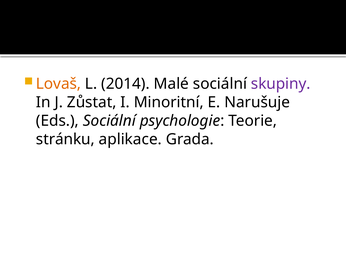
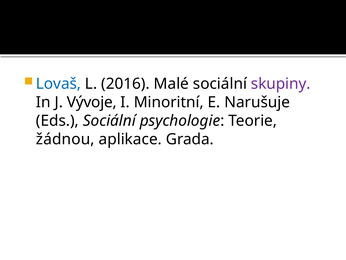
Lovaš colour: orange -> blue (58, 84)
2014: 2014 -> 2016 (125, 84)
Zůstat: Zůstat -> Vývoje (92, 102)
stránku: stránku -> žádnou (65, 139)
